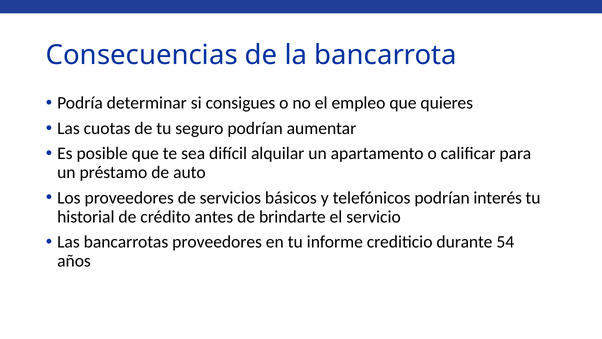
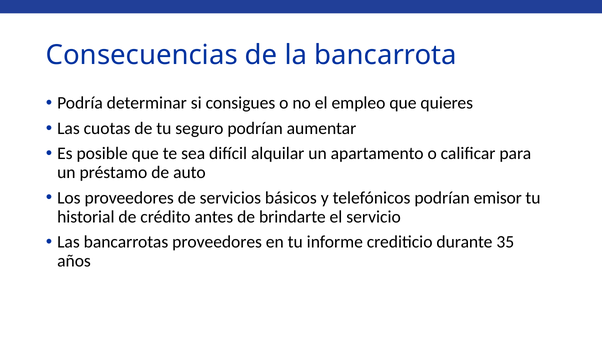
interés: interés -> emisor (498, 198)
54: 54 -> 35 (505, 242)
